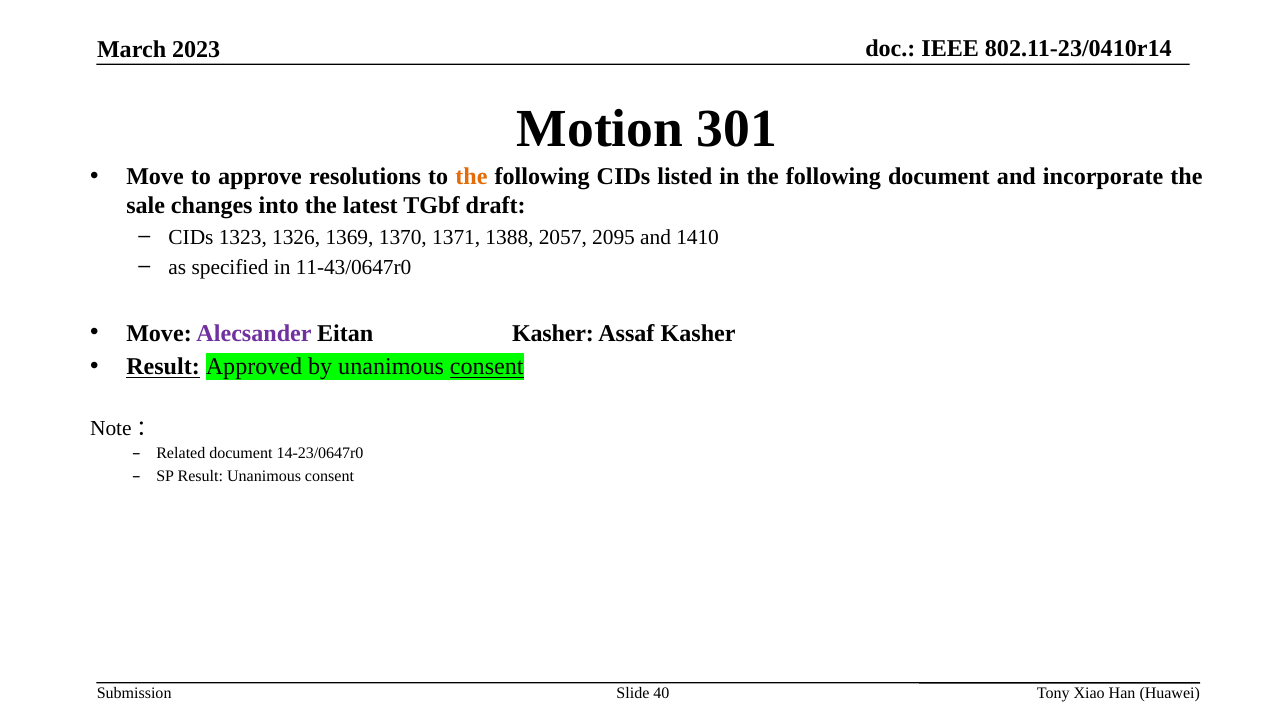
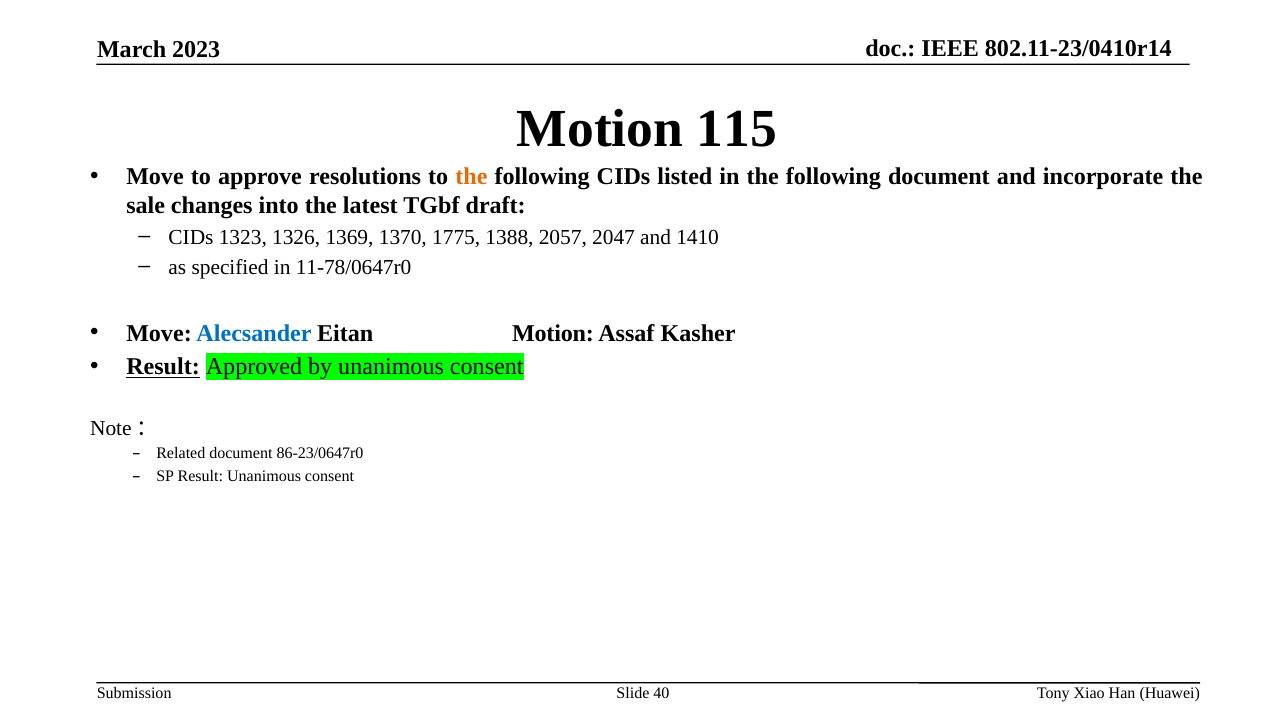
301: 301 -> 115 (737, 129)
1371: 1371 -> 1775 (456, 237)
2095: 2095 -> 2047 (614, 237)
11-43/0647r0: 11-43/0647r0 -> 11-78/0647r0 (354, 267)
Alecsander colour: purple -> blue (254, 333)
Eitan Kasher: Kasher -> Motion (553, 333)
consent underline: present -> none (487, 367)
14-23/0647r0: 14-23/0647r0 -> 86-23/0647r0 (320, 454)
